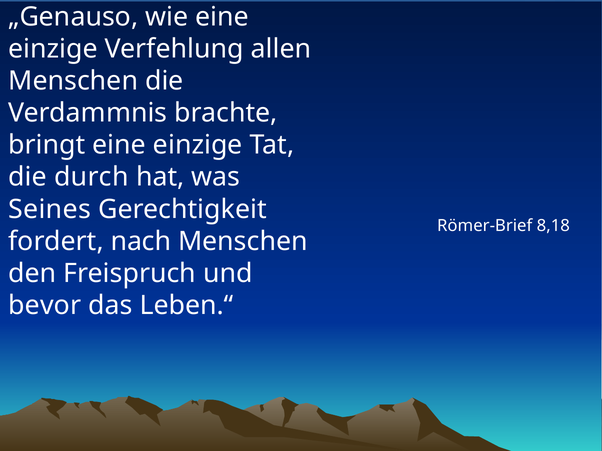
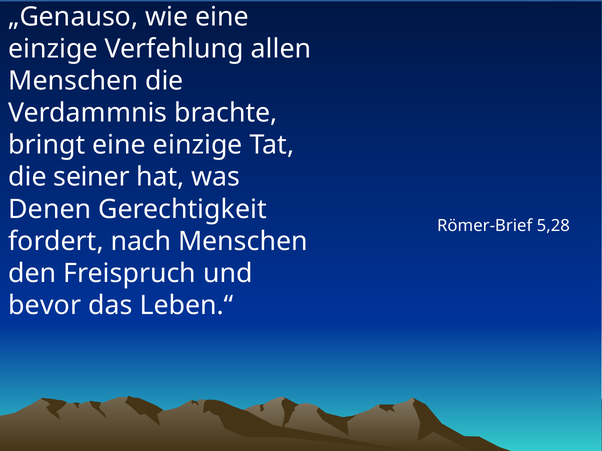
durch: durch -> seiner (92, 177)
Seines: Seines -> Denen (50, 209)
8,18: 8,18 -> 5,28 (553, 226)
